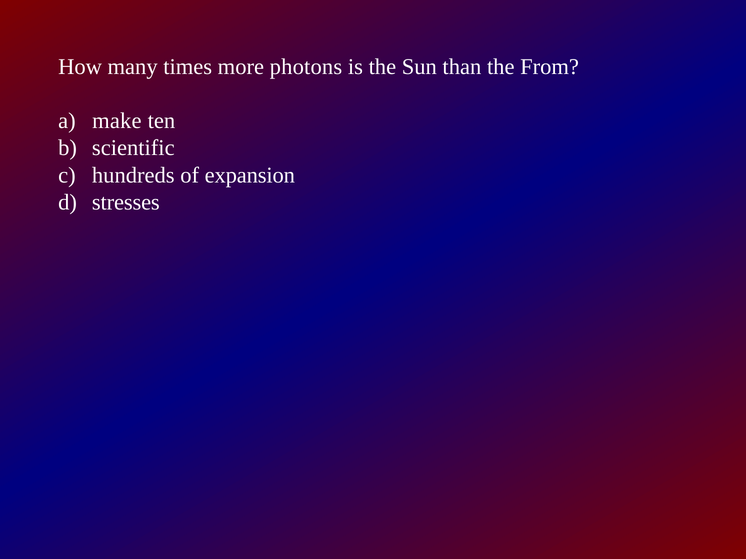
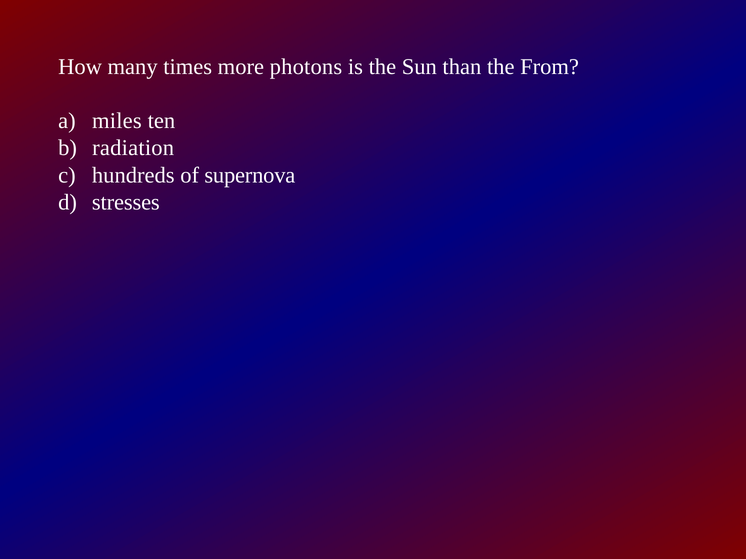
make: make -> miles (117, 121)
scientific: scientific -> radiation (133, 148)
expansion: expansion -> supernova (250, 175)
